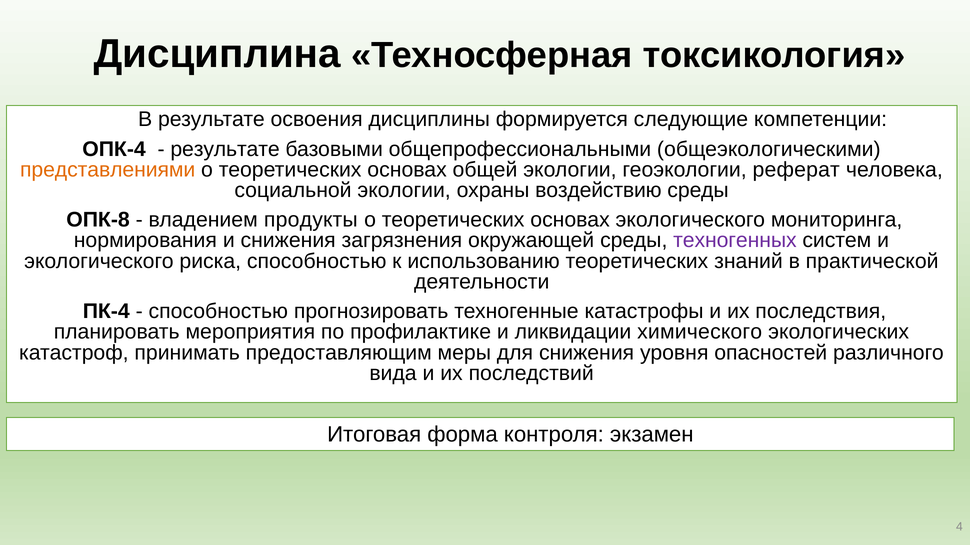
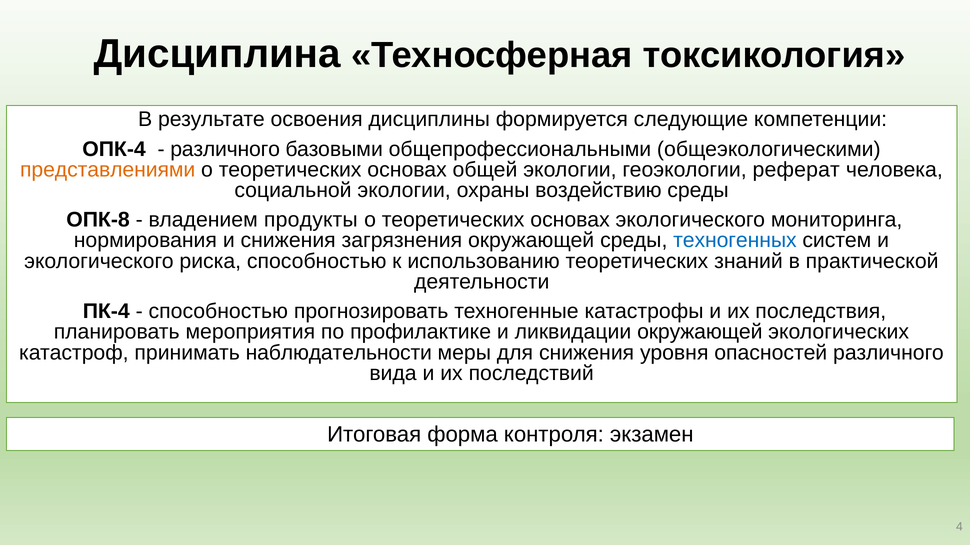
результате: результате -> различного (225, 149)
техногенных colour: purple -> blue (735, 241)
ликвидации химического: химического -> окружающей (700, 332)
предоставляющим: предоставляющим -> наблюдательности (339, 353)
